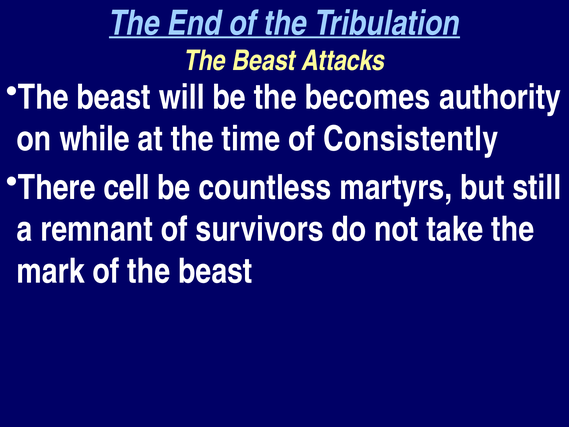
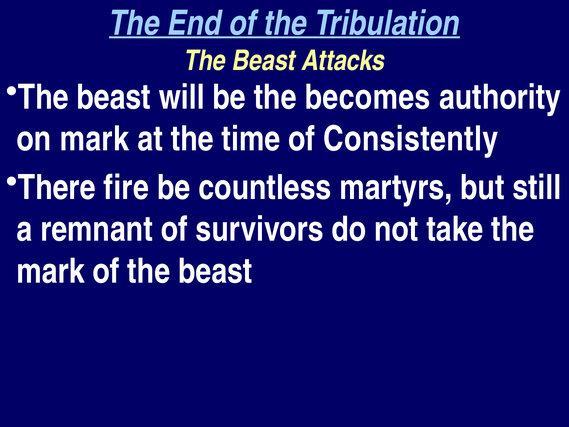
on while: while -> mark (94, 139)
cell: cell -> fire (126, 188)
